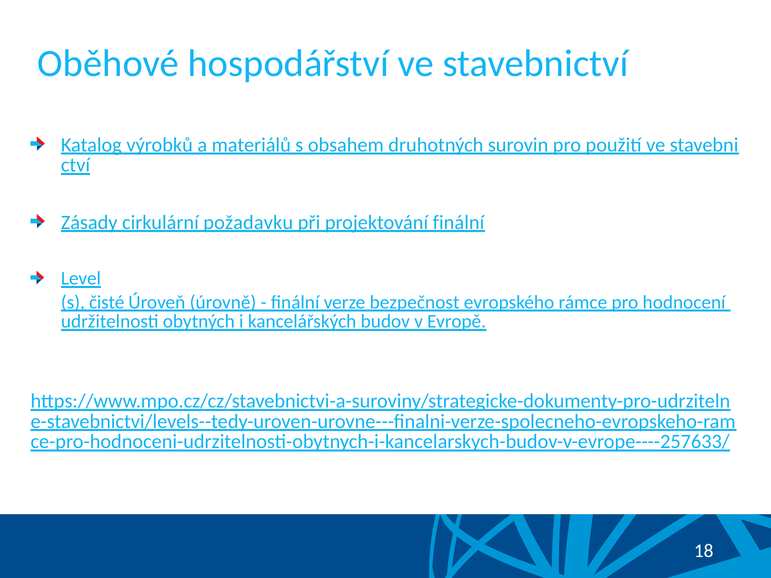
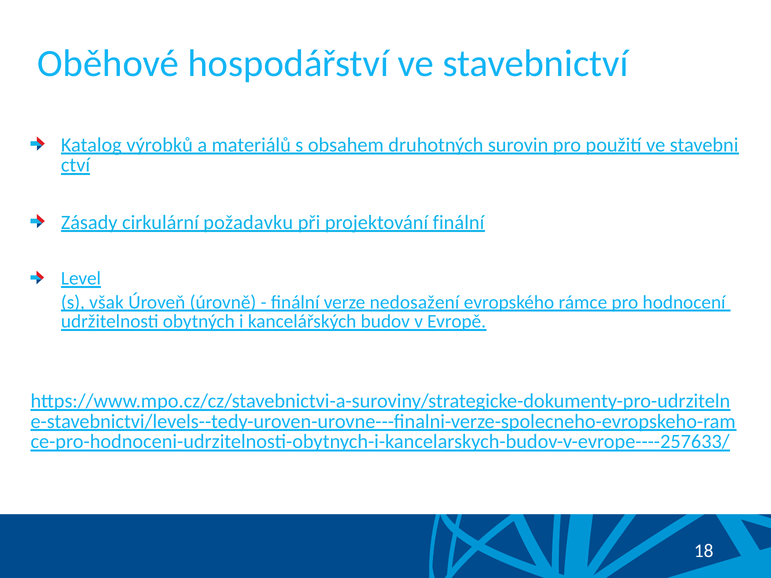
čisté: čisté -> však (107, 302)
bezpečnost: bezpečnost -> nedosažení (415, 302)
